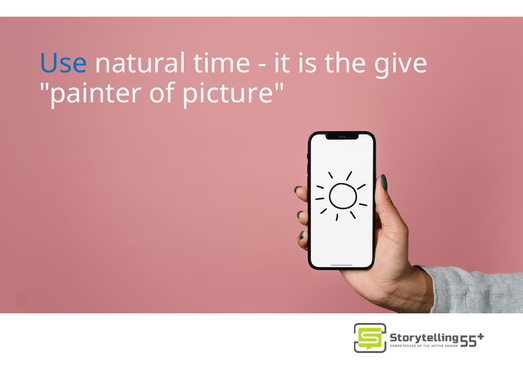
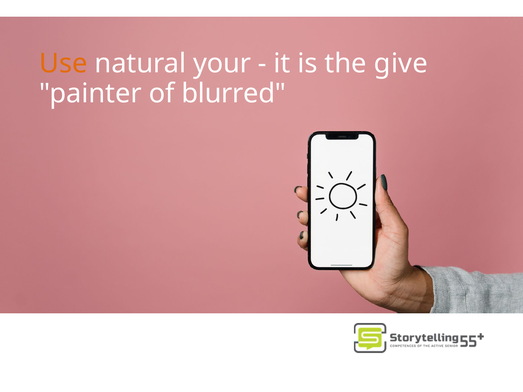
Use colour: blue -> orange (63, 63)
time: time -> your (222, 63)
picture: picture -> blurred (234, 93)
